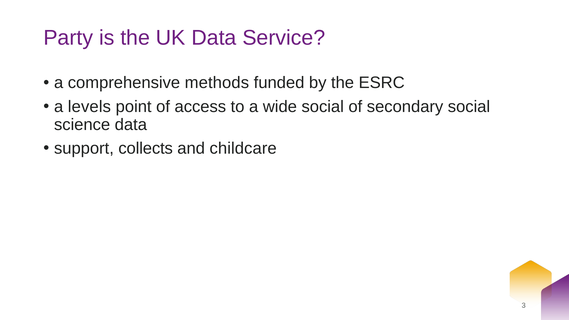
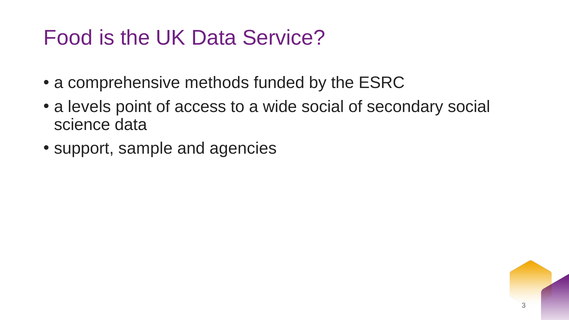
Party: Party -> Food (68, 38)
collects: collects -> sample (146, 148)
childcare: childcare -> agencies (243, 148)
